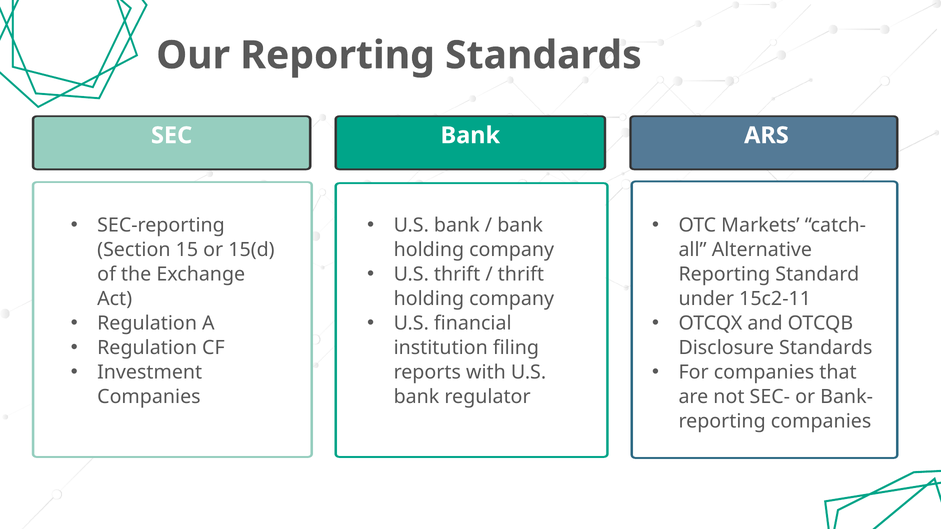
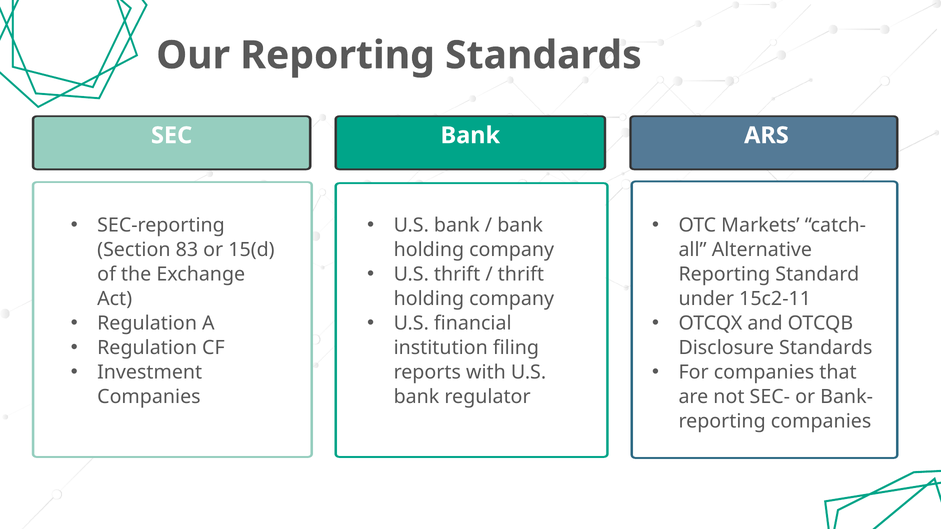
15: 15 -> 83 (187, 250)
